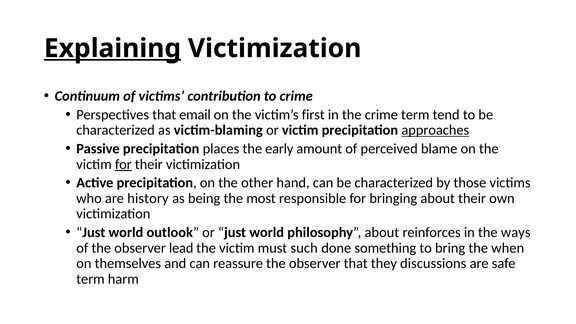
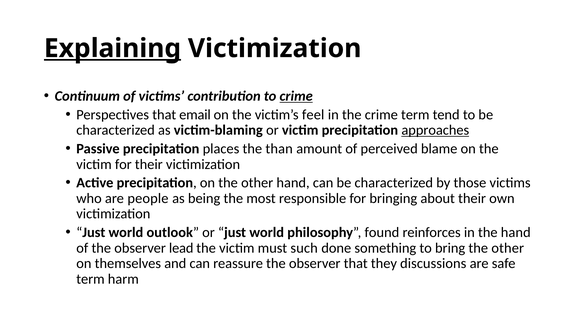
crime underline: none -> present (296, 96)
first: first -> feel (313, 115)
early: early -> than (279, 149)
for underline: present -> none (123, 164)
history: history -> people (148, 198)
philosophy about: about -> found (382, 232)
the ways: ways -> hand (516, 232)
bring the when: when -> other (508, 248)
